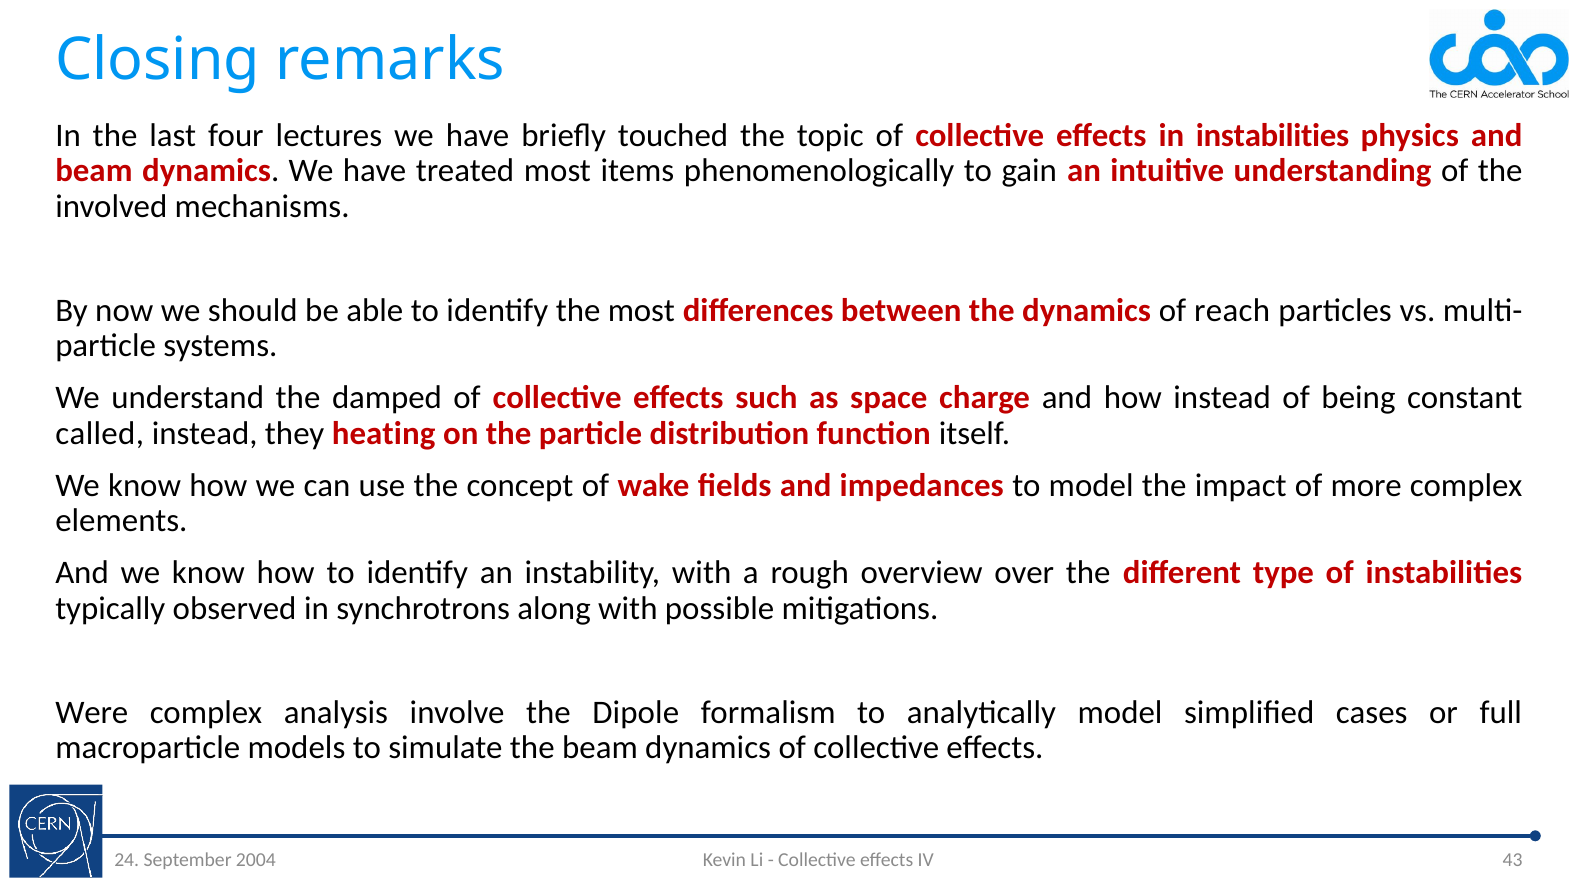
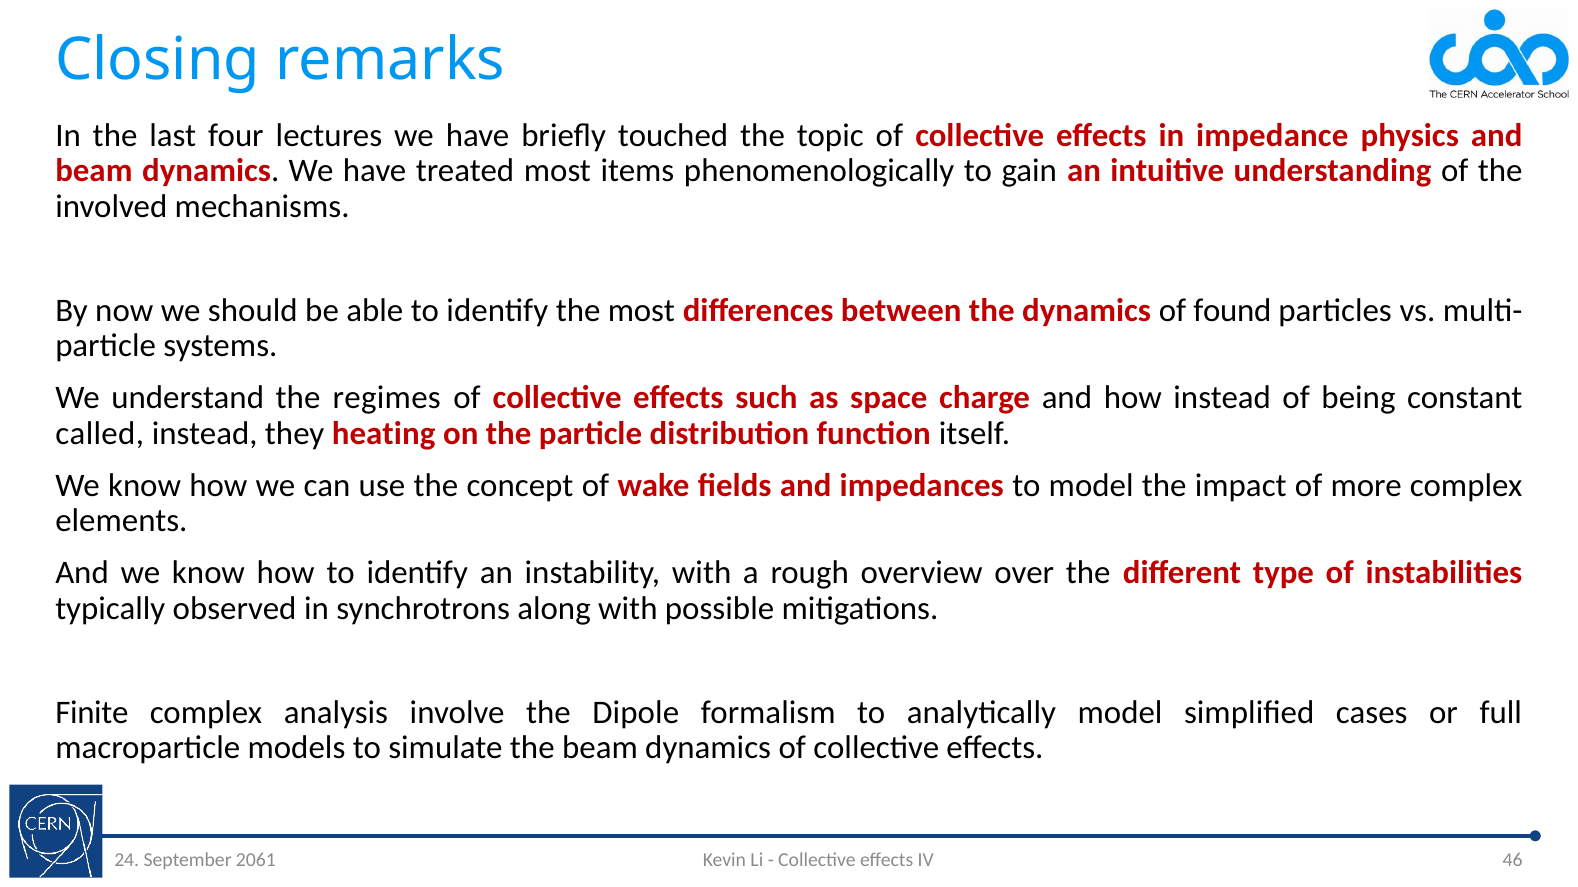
in instabilities: instabilities -> impedance (1272, 135)
reach: reach -> found (1232, 310)
damped: damped -> regimes (387, 398)
Were: Were -> Finite (92, 713)
43: 43 -> 46 (1513, 861)
2004: 2004 -> 2061 (256, 861)
